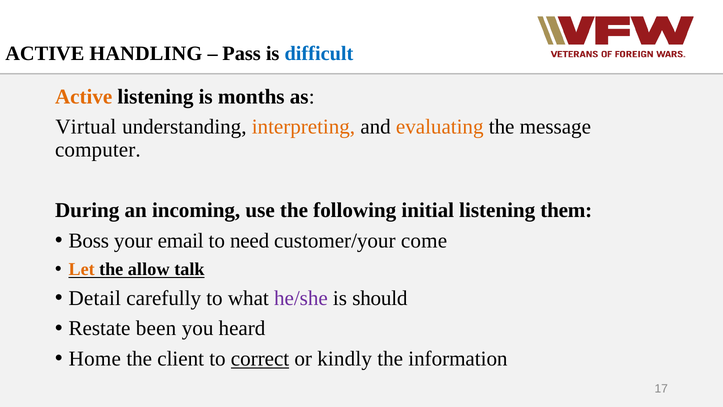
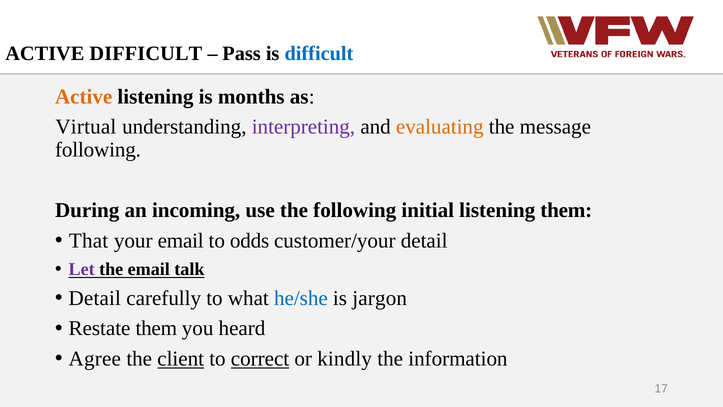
ACTIVE HANDLING: HANDLING -> DIFFICULT (146, 54)
interpreting colour: orange -> purple (303, 127)
computer: computer -> following (98, 150)
Boss: Boss -> That (89, 241)
need: need -> odds (250, 241)
customer/your come: come -> detail (424, 241)
Let colour: orange -> purple (82, 269)
the allow: allow -> email (149, 269)
he/she colour: purple -> blue (301, 298)
should: should -> jargon (380, 298)
Restate been: been -> them (156, 328)
Home: Home -> Agree (95, 359)
client underline: none -> present (181, 359)
